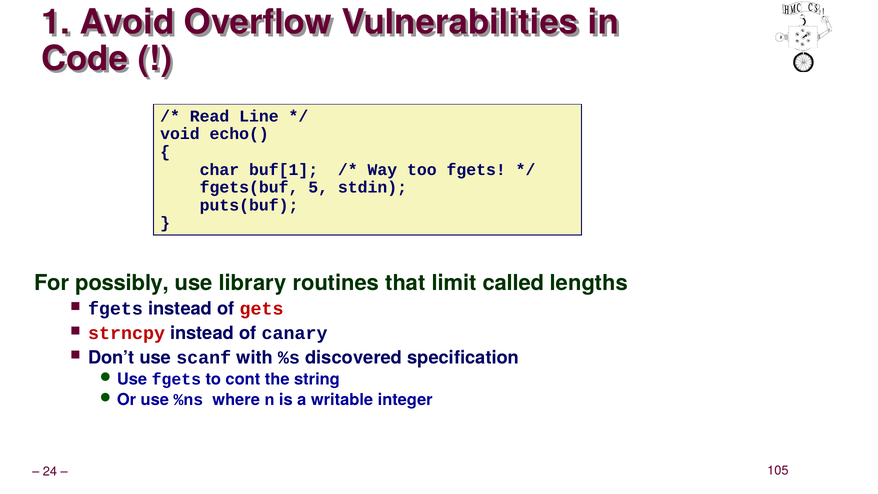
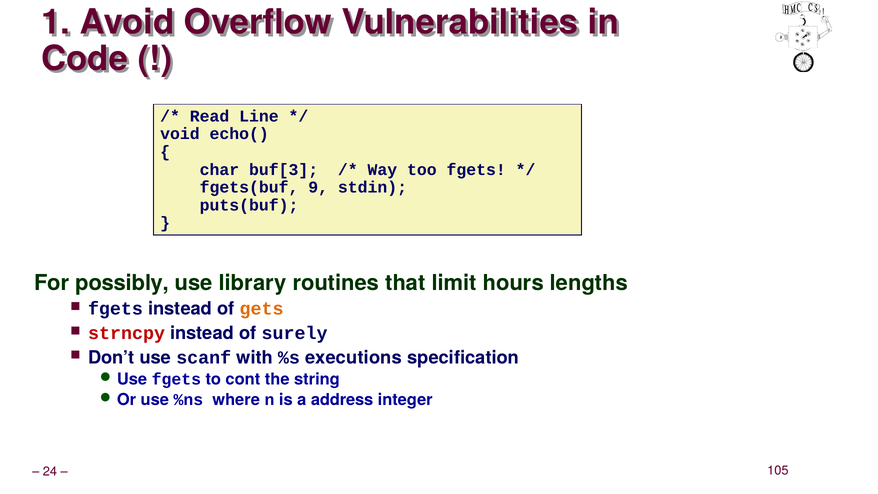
buf[1: buf[1 -> buf[3 (284, 170)
5: 5 -> 9 (318, 187)
called: called -> hours (513, 283)
gets colour: red -> orange (262, 309)
canary: canary -> surely (295, 333)
discovered: discovered -> executions (354, 357)
writable: writable -> address (342, 400)
